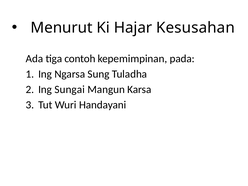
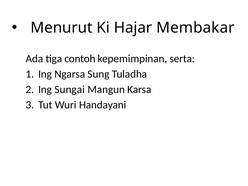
Kesusahan: Kesusahan -> Membakar (195, 28)
pada: pada -> serta (182, 59)
